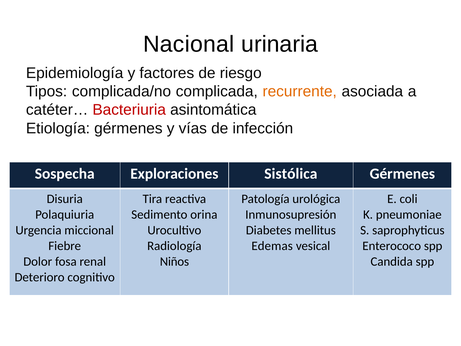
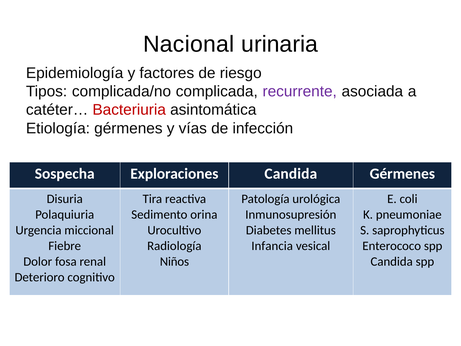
recurrente colour: orange -> purple (300, 91)
Exploraciones Sistólica: Sistólica -> Candida (291, 174)
Edemas: Edemas -> Infancia (272, 246)
